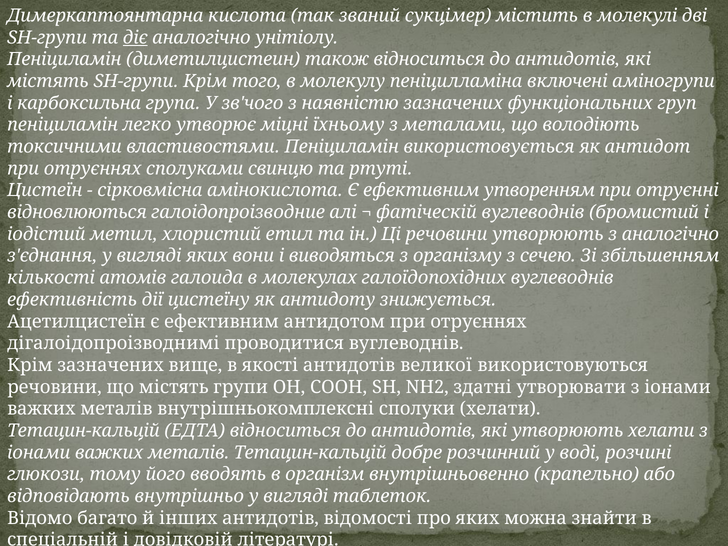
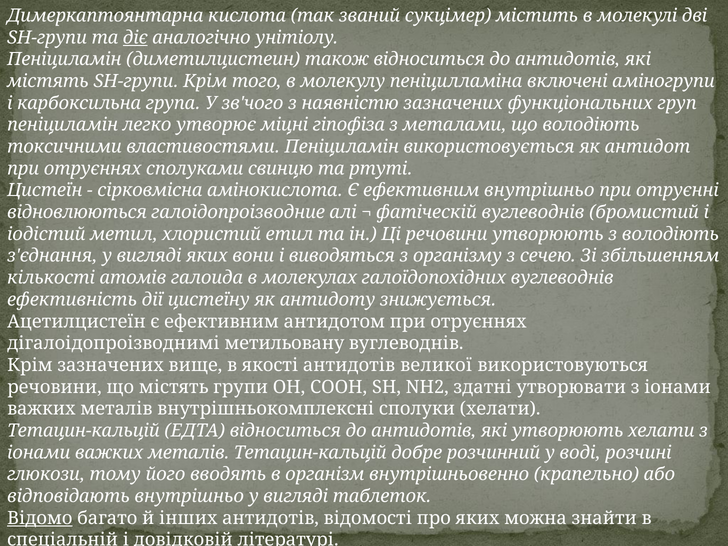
їхньому: їхньому -> гіпофіза (349, 125)
ефективним утворенням: утворенням -> внутрішньо (539, 190)
з аналогічно: аналогічно -> володіють (670, 234)
проводитися: проводитися -> метильовану (284, 343)
Відомо underline: none -> present (40, 518)
